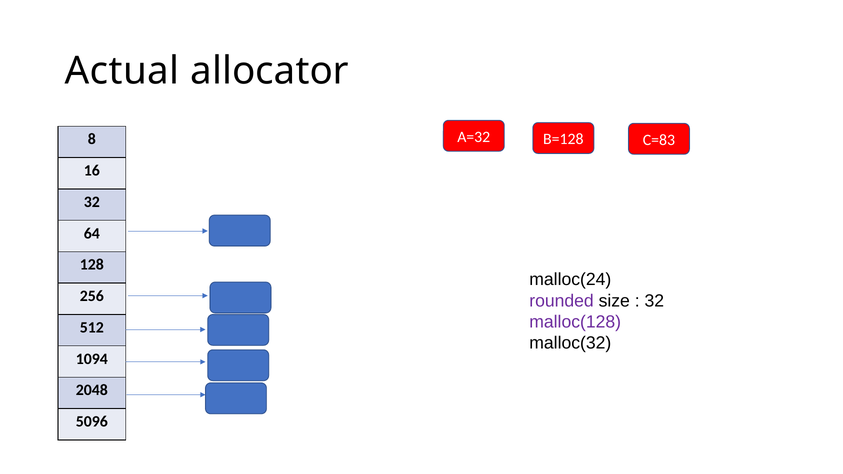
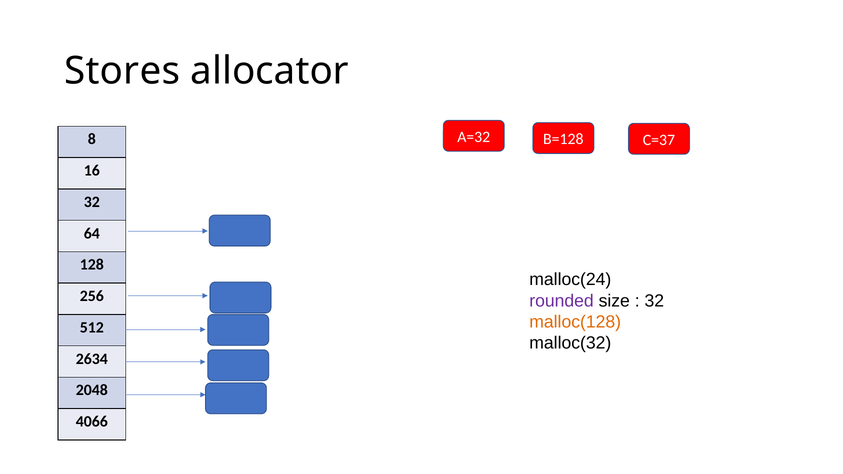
Actual: Actual -> Stores (122, 71)
C=83: C=83 -> C=37 (659, 140)
malloc(128 colour: purple -> orange (575, 322)
1094: 1094 -> 2634 (92, 359)
5096: 5096 -> 4066 (92, 422)
